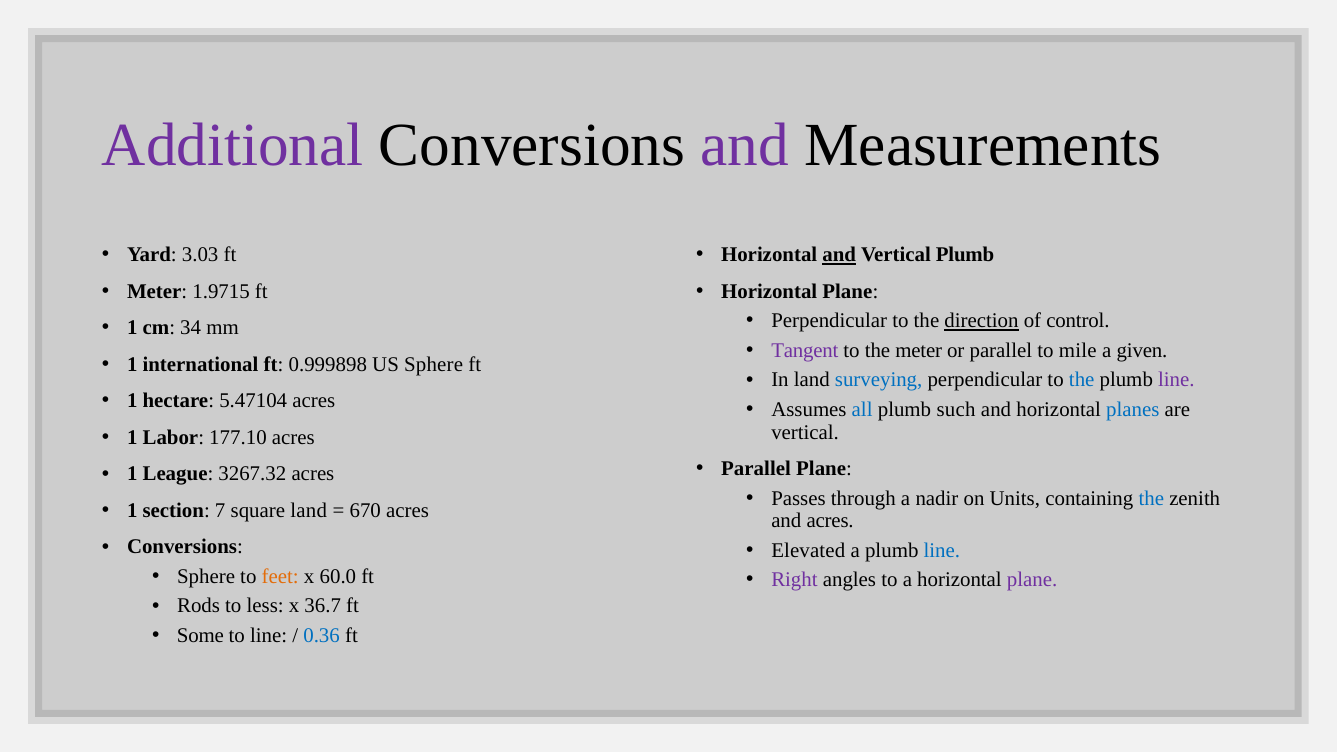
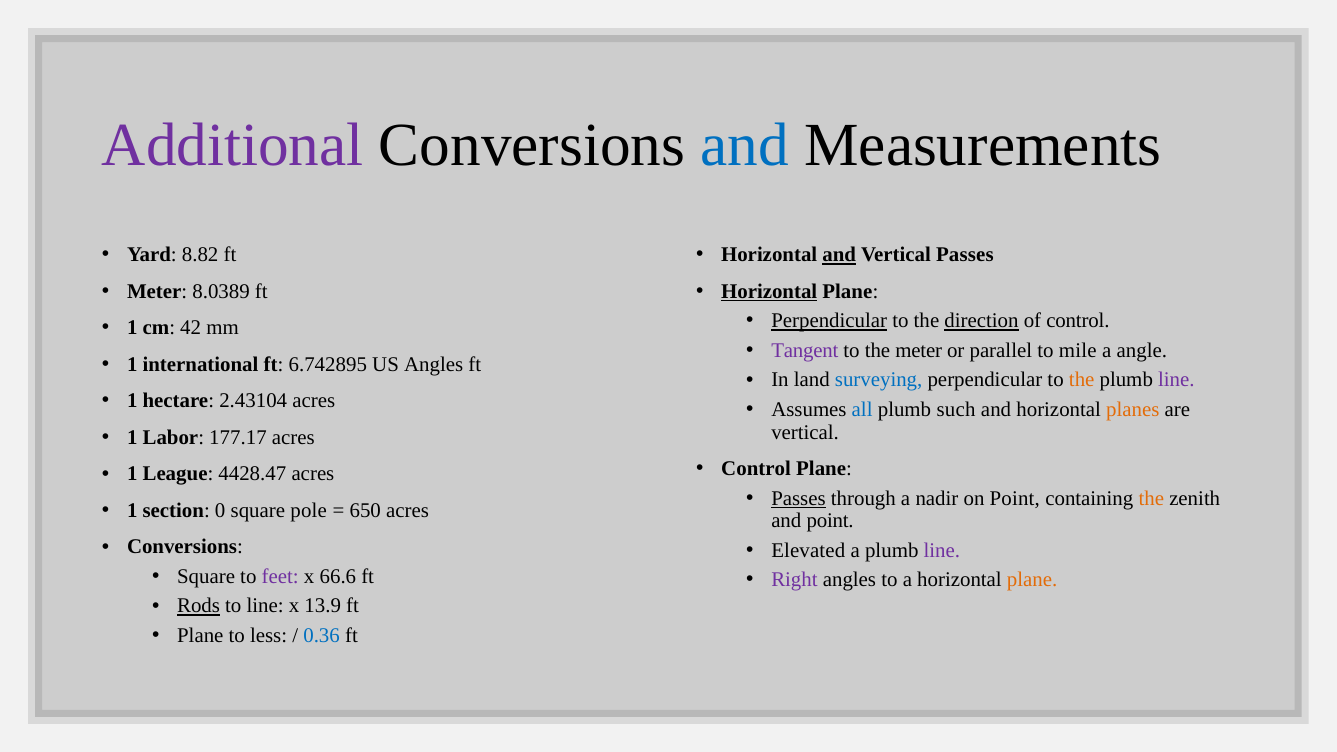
and colour: purple -> blue (745, 146)
3.03: 3.03 -> 8.82 (200, 255)
Vertical Plumb: Plumb -> Passes (965, 255)
1.9715: 1.9715 -> 8.0389 (221, 291)
Horizontal underline: none -> present (769, 291)
Perpendicular underline: none -> present (829, 321)
34: 34 -> 42 (191, 328)
given: given -> angle (1142, 351)
0.999898: 0.999898 -> 6.742895 (328, 364)
US Sphere: Sphere -> Angles (434, 364)
the colour: blue -> orange (1082, 380)
5.47104: 5.47104 -> 2.43104 (253, 401)
planes colour: blue -> orange (1133, 410)
177.10: 177.10 -> 177.17 (238, 438)
Parallel: Parallel -> Control (756, 469)
3267.32: 3267.32 -> 4428.47 (252, 474)
Passes underline: none -> present (798, 498)
on Units: Units -> Point (1015, 498)
the colour: blue -> orange (1151, 498)
7: 7 -> 0 (220, 511)
square land: land -> pole (309, 511)
670: 670 -> 650 (365, 511)
and acres: acres -> point (830, 521)
line colour: blue -> purple (942, 550)
Sphere: Sphere -> Square (206, 577)
feet colour: orange -> purple (280, 577)
60.0: 60.0 -> 66.6 (338, 577)
plane colour: purple -> orange (1032, 580)
Rods underline: none -> present (199, 606)
to less: less -> line (265, 606)
36.7: 36.7 -> 13.9 (323, 606)
Some: Some -> Plane (200, 636)
to line: line -> less (269, 636)
